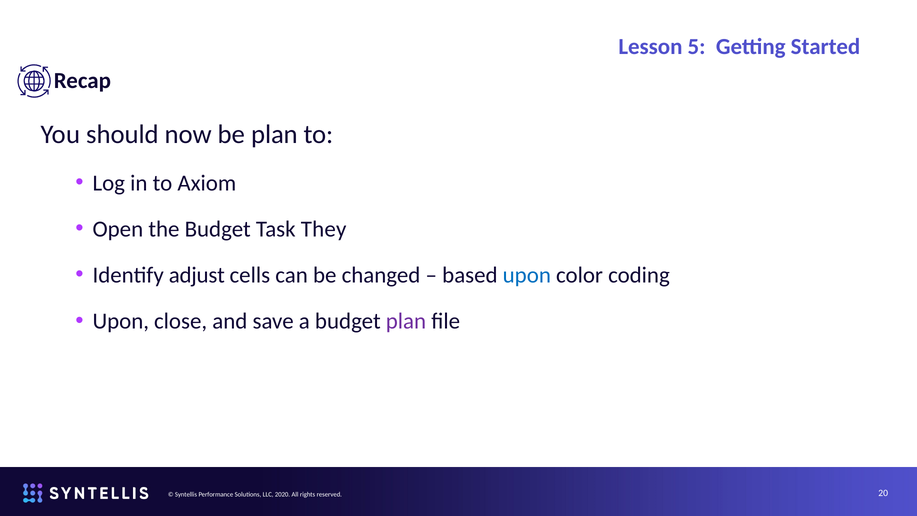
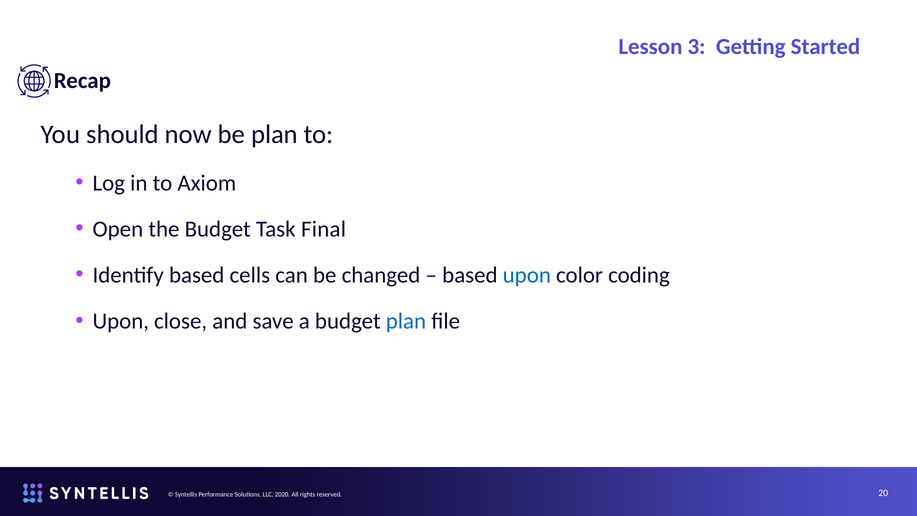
5: 5 -> 3 (697, 47)
They: They -> Final (324, 229)
Identify adjust: adjust -> based (197, 275)
plan colour: purple -> blue (406, 321)
